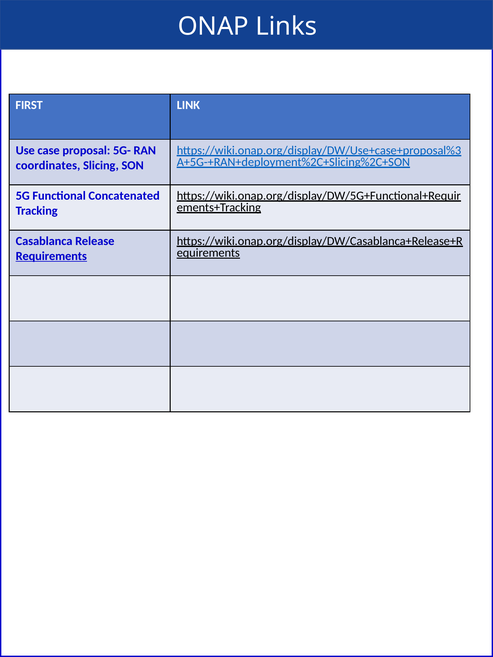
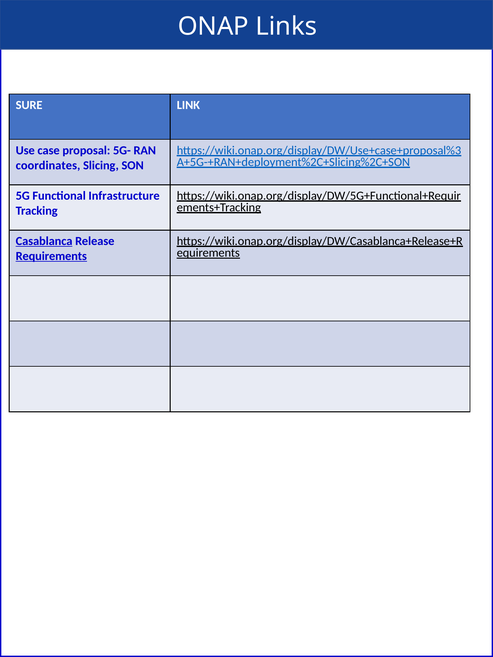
FIRST: FIRST -> SURE (29, 105)
Concatenated: Concatenated -> Infrastructure (124, 196)
Casablanca underline: none -> present (44, 241)
